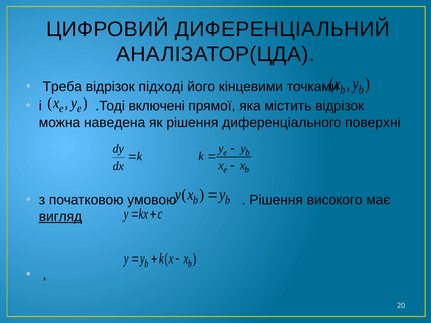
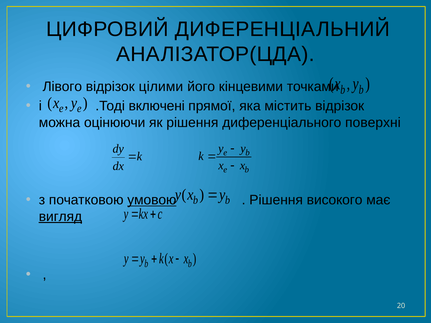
Треба: Треба -> Лівого (62, 87)
підході: підході -> цілими (161, 87)
наведена: наведена -> оцінюючи (115, 123)
умовою underline: none -> present (152, 200)
